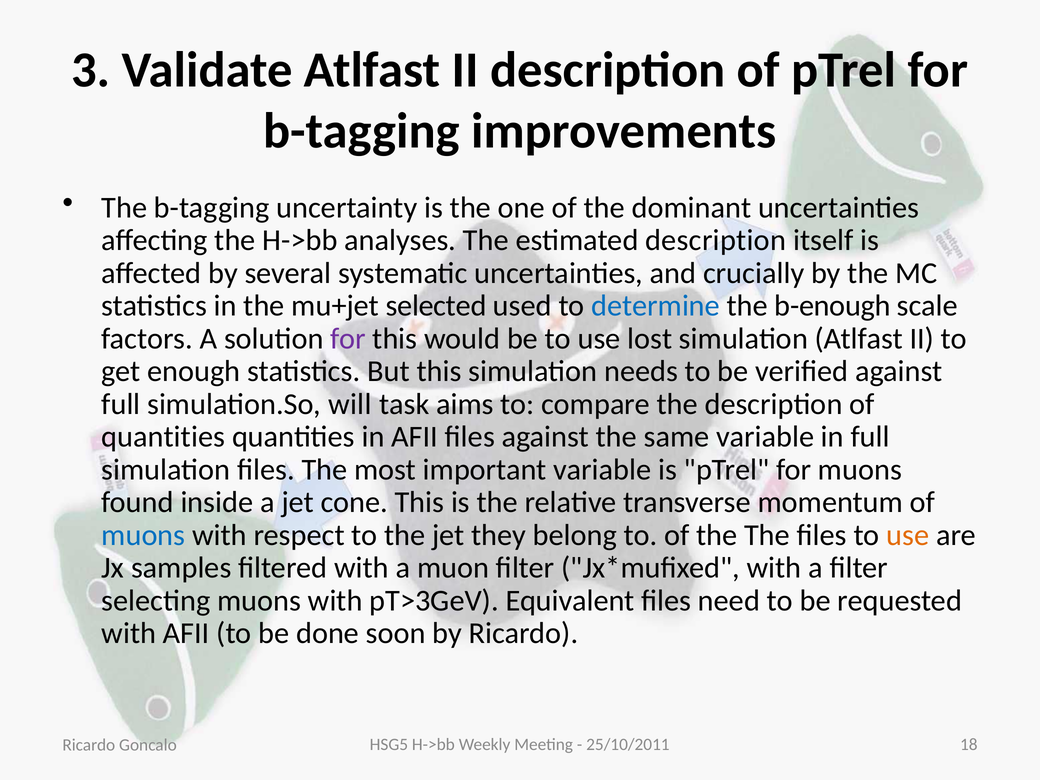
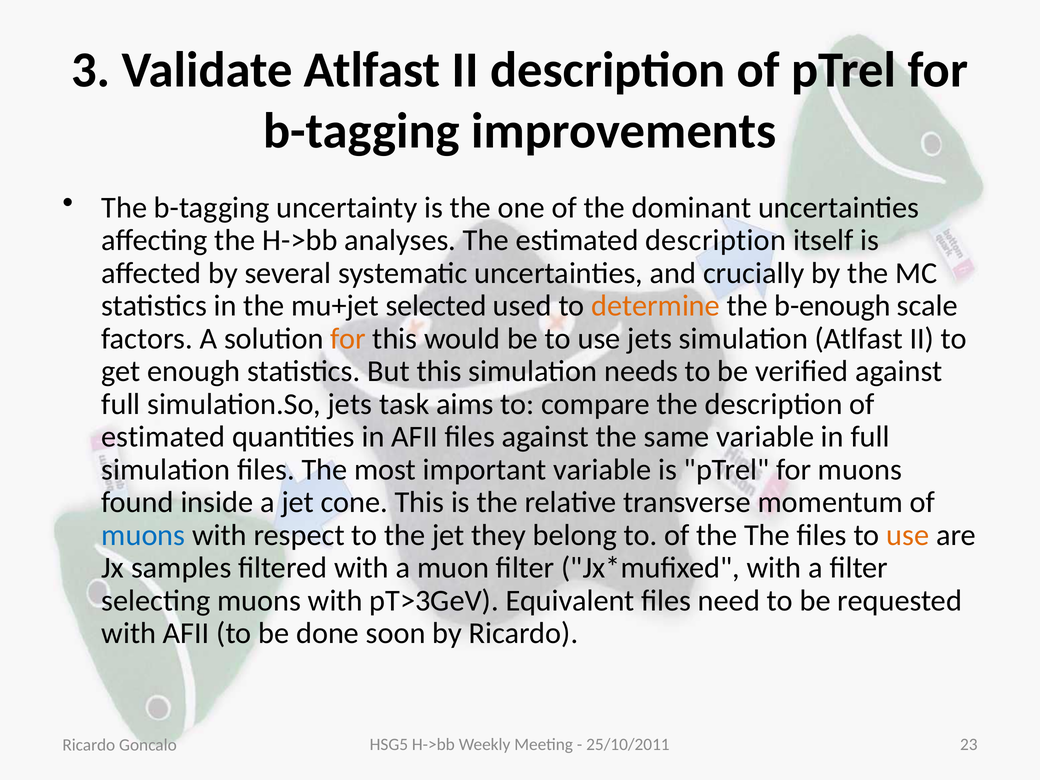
determine colour: blue -> orange (656, 306)
for colour: purple -> orange (348, 339)
use lost: lost -> jets (650, 339)
simulation.So will: will -> jets (350, 404)
quantities: quantities -> estimated (163, 437)
18: 18 -> 23 (969, 745)
